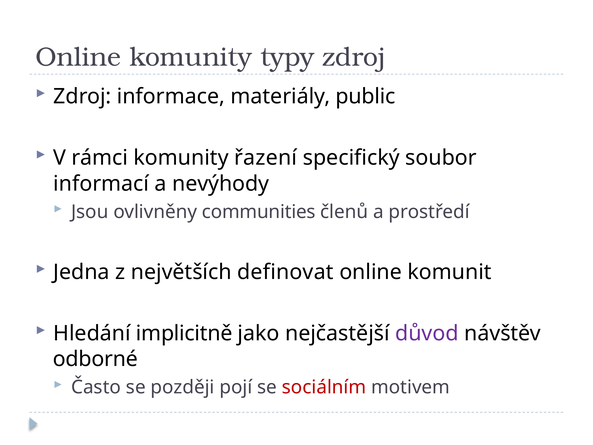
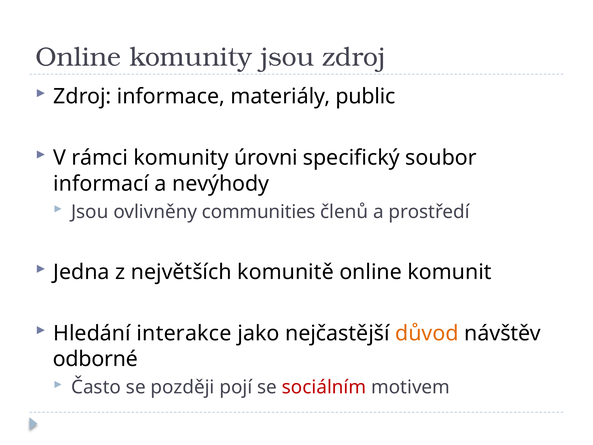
komunity typy: typy -> jsou (287, 57)
řazení: řazení -> úrovni (266, 158)
definovat: definovat -> komunitě (285, 272)
implicitně: implicitně -> interakce (184, 333)
důvod colour: purple -> orange (427, 333)
